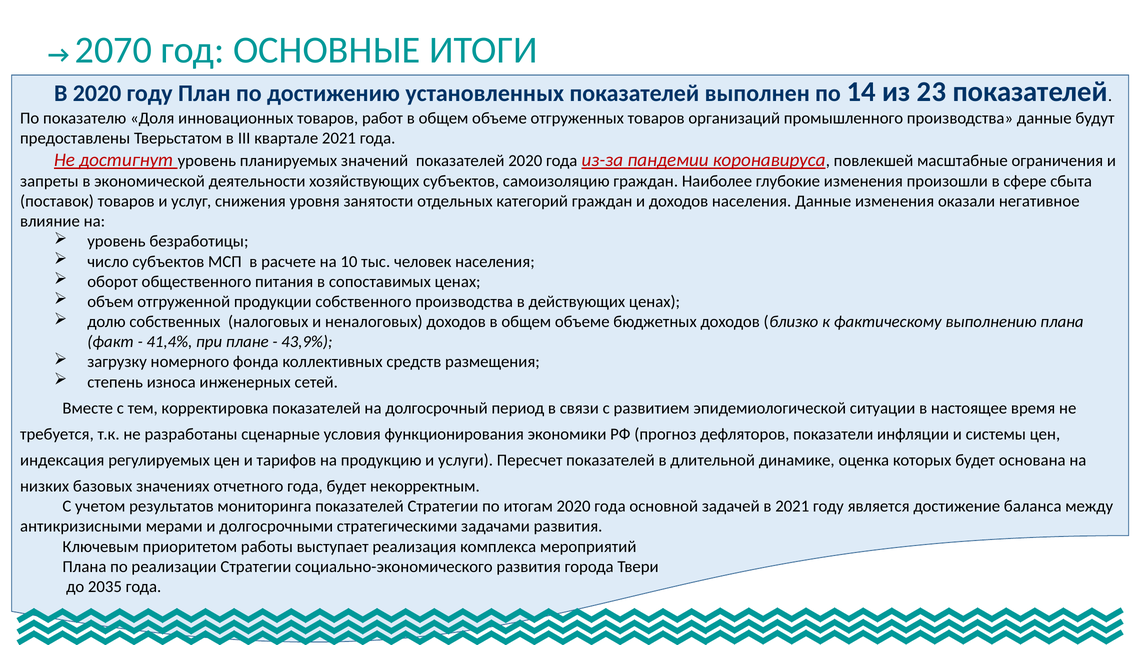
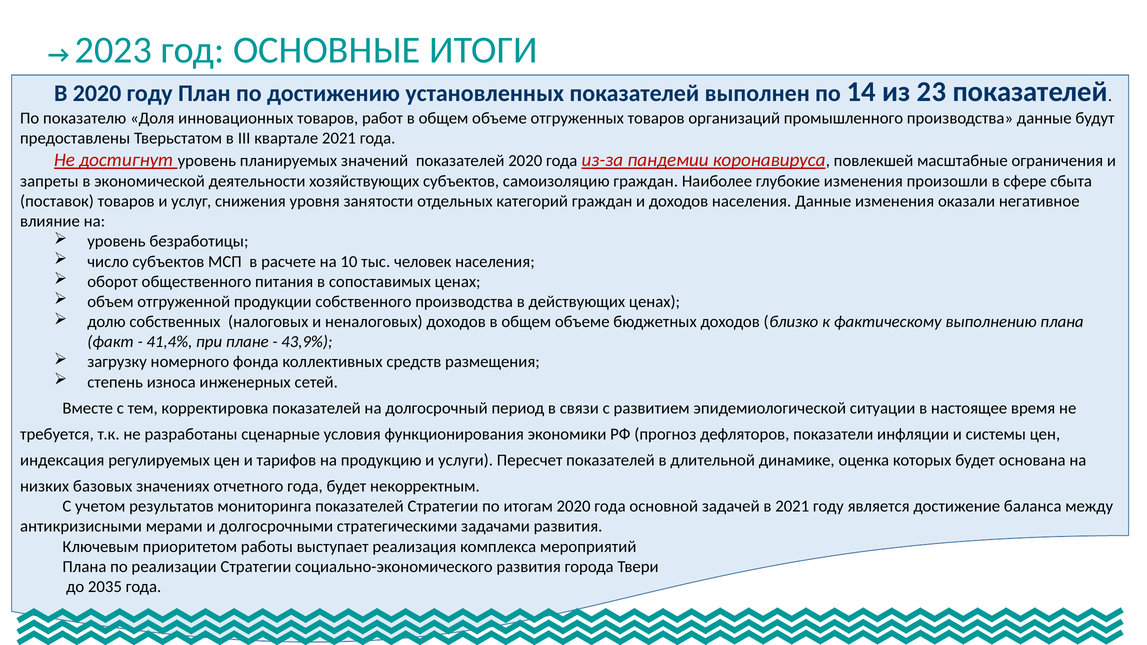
2070: 2070 -> 2023 (113, 50)
